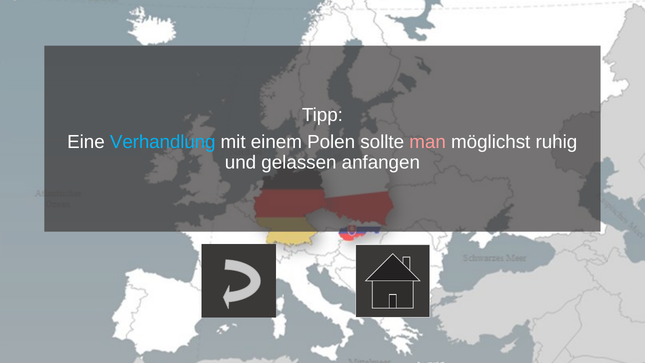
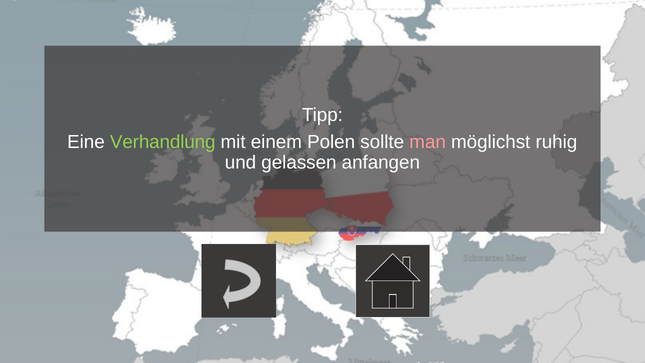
Verhandlung colour: light blue -> light green (163, 142)
